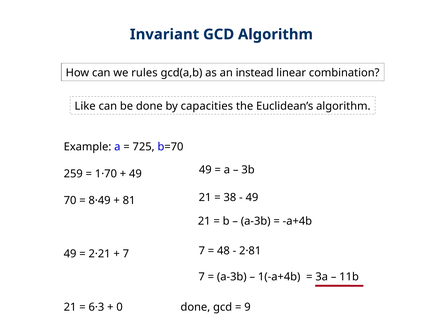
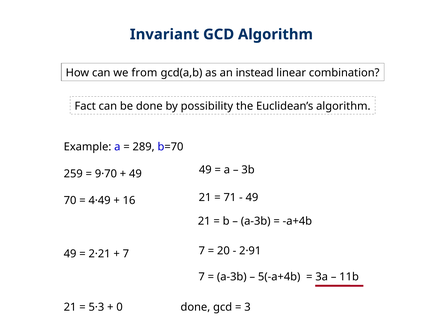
rules: rules -> from (144, 73)
Like: Like -> Fact (85, 106)
capacities: capacities -> possibility (207, 106)
725: 725 -> 289 (144, 147)
1·70: 1·70 -> 9·70 (106, 174)
38: 38 -> 71 (230, 197)
8·49: 8·49 -> 4·49 (100, 200)
81: 81 -> 16 (129, 200)
48: 48 -> 20 (223, 251)
2·81: 2·81 -> 2·91 (250, 251)
1(-a+4b: 1(-a+4b -> 5(-a+4b (279, 277)
6·3: 6·3 -> 5·3 (96, 307)
9: 9 -> 3 (247, 307)
